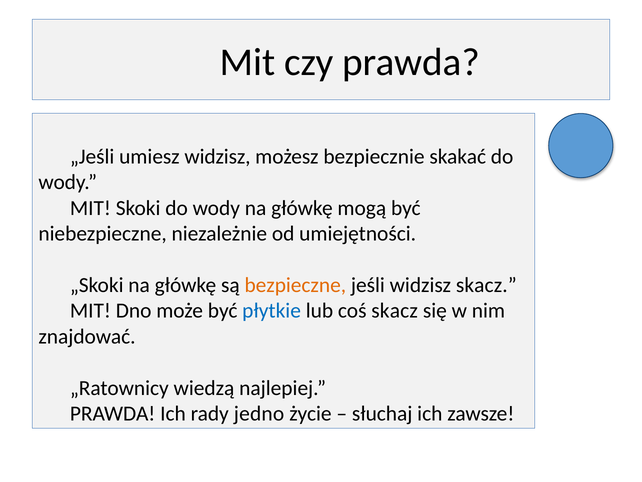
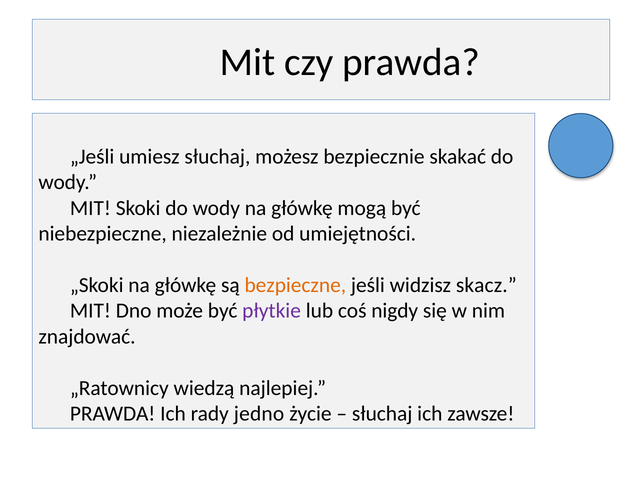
umiesz widzisz: widzisz -> słuchaj (217, 157)
płytkie colour: blue -> purple (272, 311)
coś skacz: skacz -> nigdy (395, 311)
